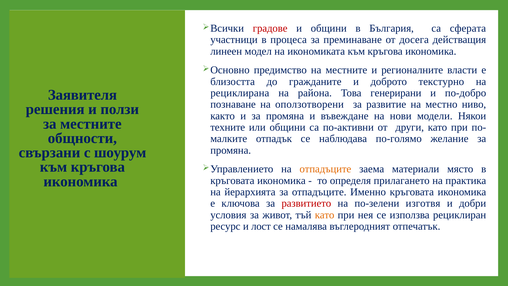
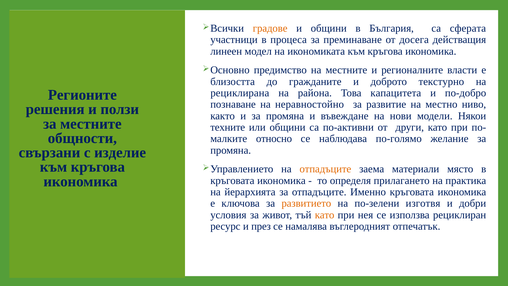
градове colour: red -> orange (270, 28)
генерирани: генерирани -> капацитета (396, 93)
Заявителя: Заявителя -> Регионите (82, 95)
оползотворени: оползотворени -> неравностойно (310, 104)
отпадък: отпадък -> относно (274, 139)
шоурум: шоурум -> изделие (120, 153)
развитието colour: red -> orange (306, 203)
лост: лост -> през (261, 226)
